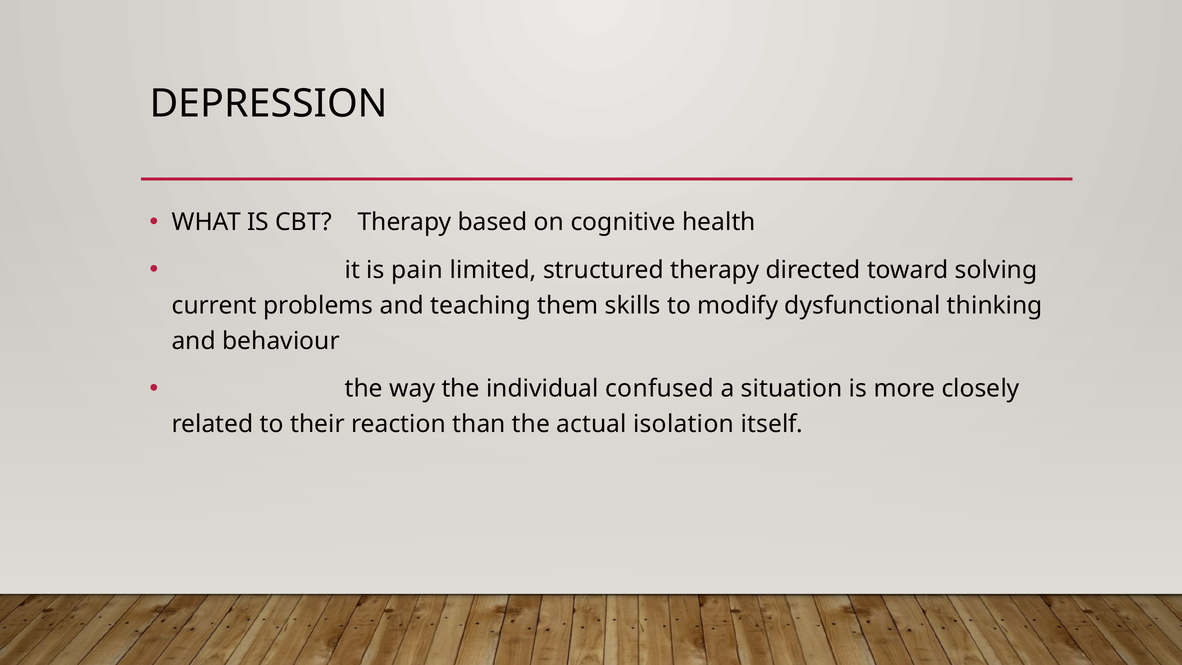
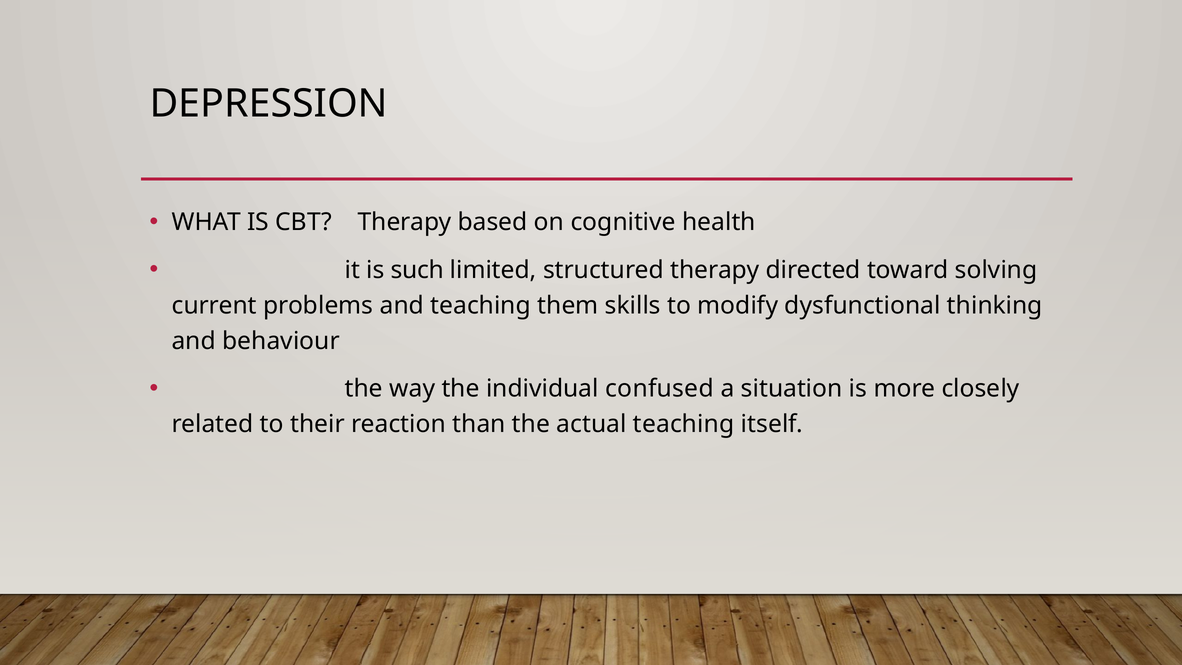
pain: pain -> such (417, 270)
actual isolation: isolation -> teaching (684, 424)
